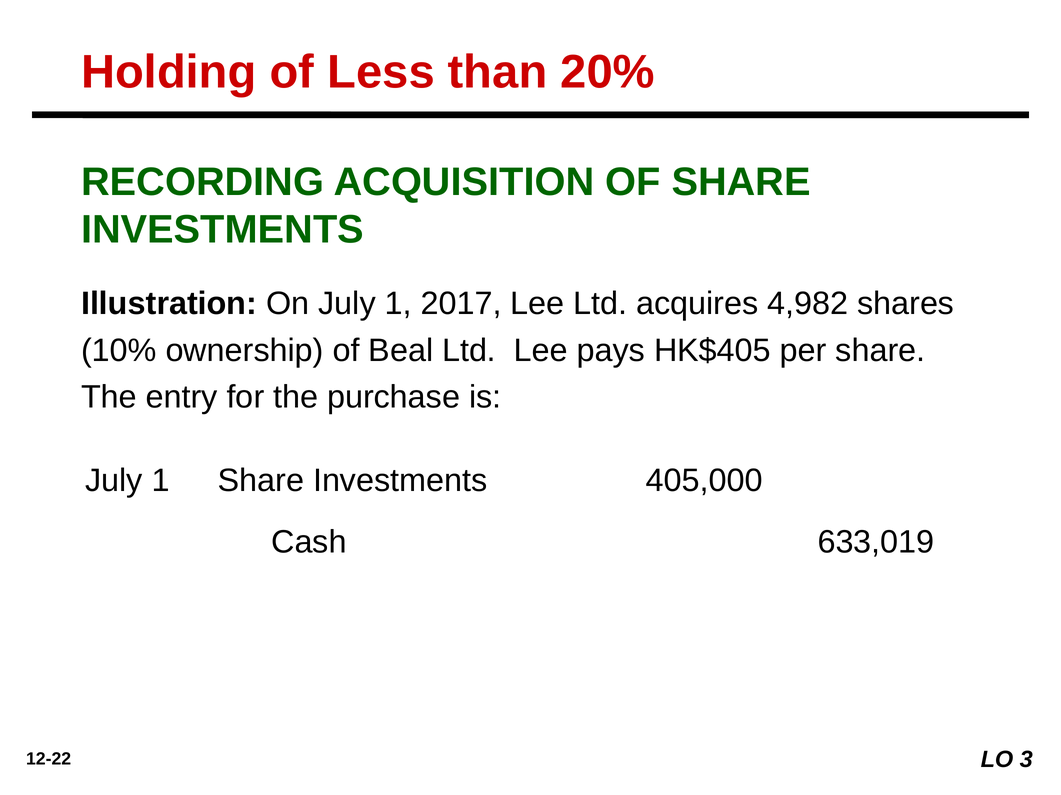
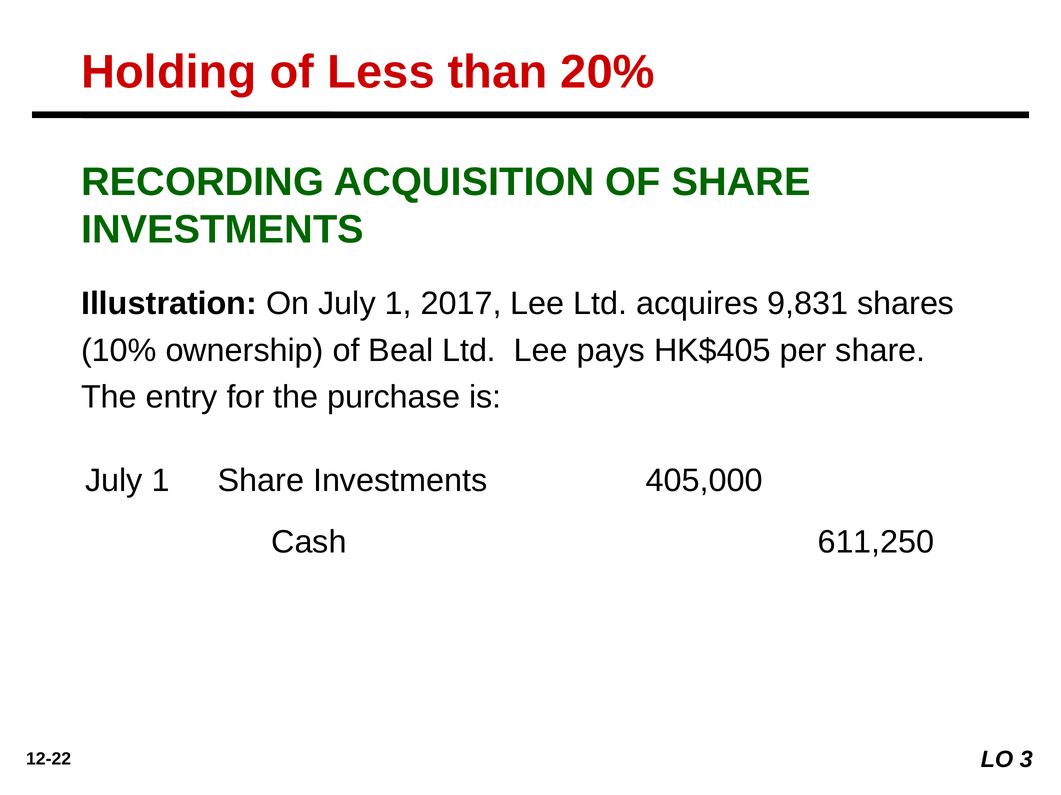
4,982: 4,982 -> 9,831 (808, 304)
633,019: 633,019 -> 611,250 (876, 543)
